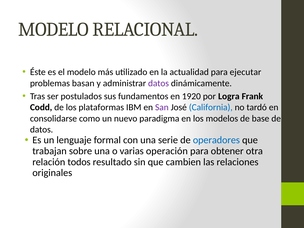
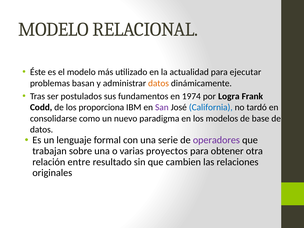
datos colour: purple -> orange (159, 83)
1920: 1920 -> 1974 (191, 96)
plataformas: plataformas -> proporciona (101, 107)
operadores colour: blue -> purple (216, 140)
operación: operación -> proyectos (167, 151)
todos: todos -> entre (79, 162)
